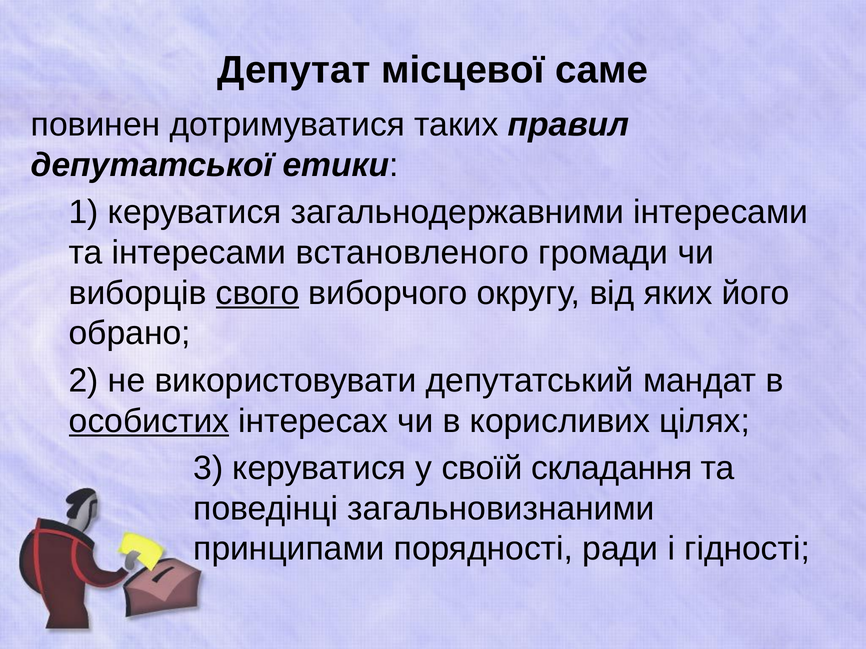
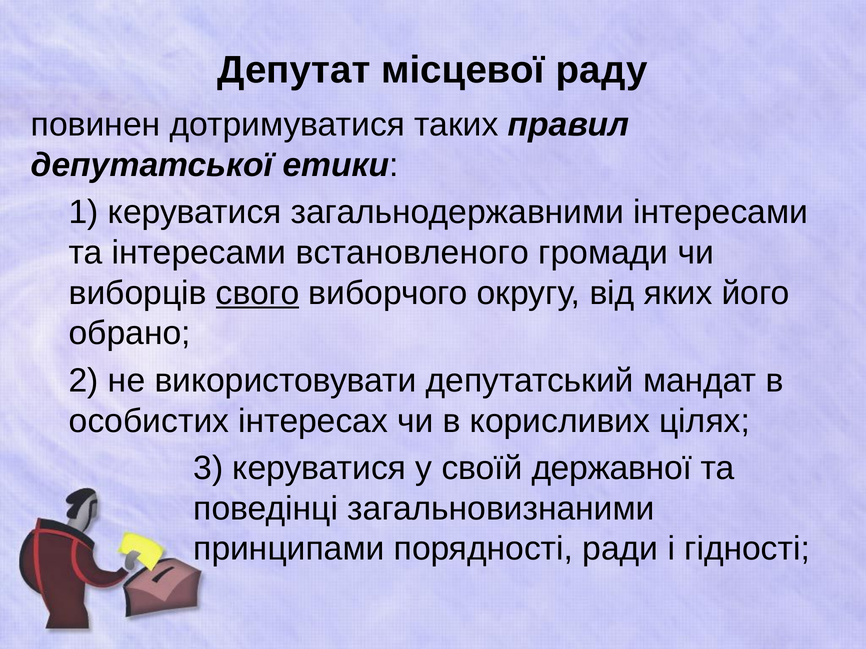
саме: саме -> раду (602, 70)
особистих underline: present -> none (149, 421)
складання: складання -> державної (612, 468)
